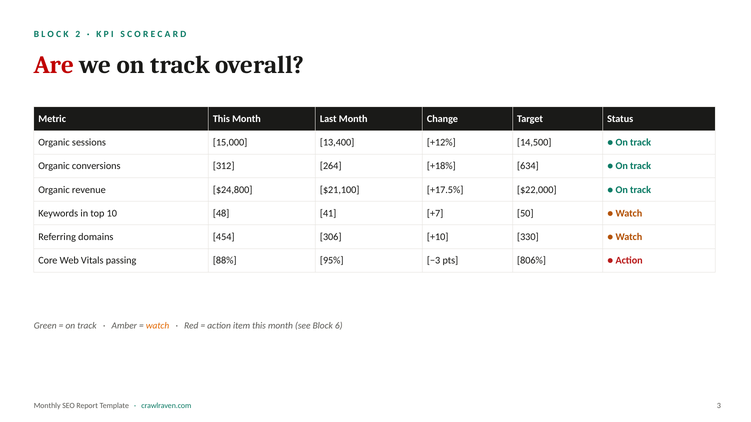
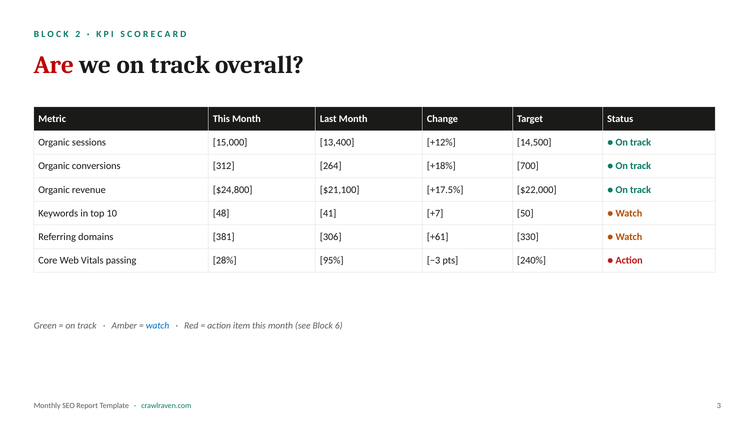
634: 634 -> 700 (528, 166)
454: 454 -> 381 (224, 237)
+10: +10 -> +61 (438, 237)
88%: 88% -> 28% (225, 261)
806%: 806% -> 240% (531, 261)
watch colour: orange -> blue (158, 326)
